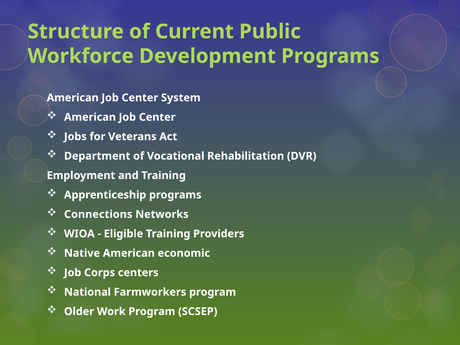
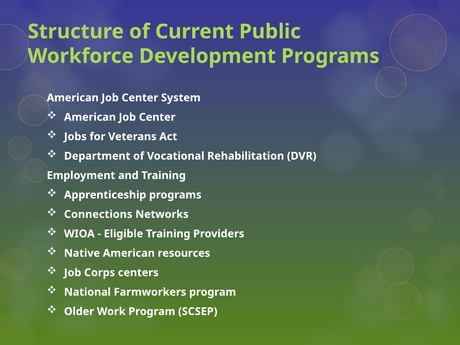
economic: economic -> resources (184, 253)
